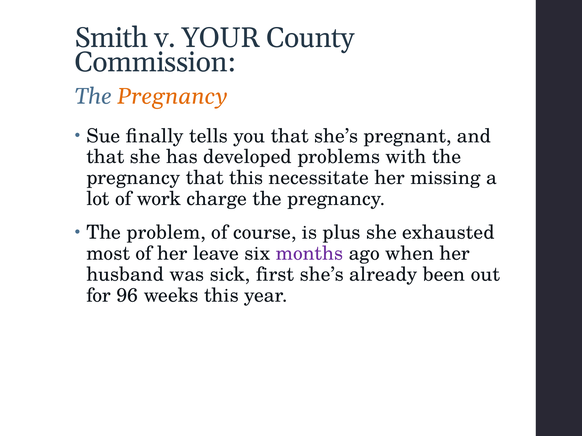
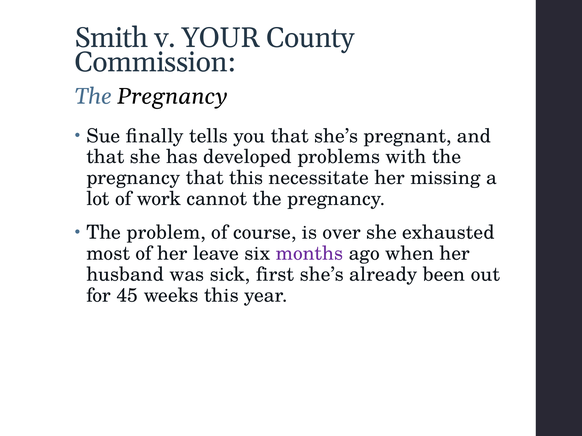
Pregnancy colour: orange -> black (173, 96)
charge: charge -> cannot (217, 199)
plus: plus -> over (342, 233)
96: 96 -> 45 (127, 296)
